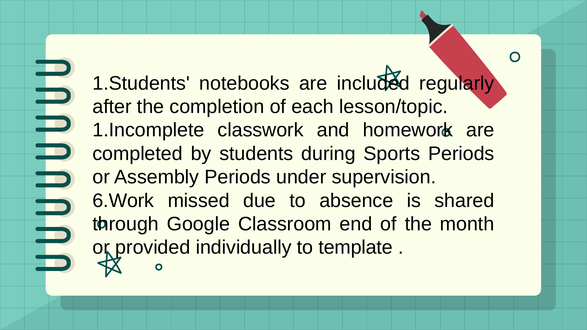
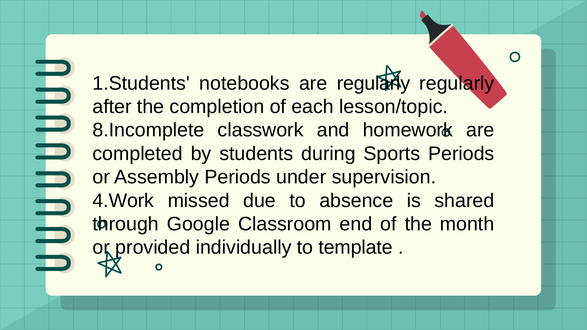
are included: included -> regularly (373, 83)
1.Incomplete: 1.Incomplete -> 8.Incomplete (148, 130)
6.Work: 6.Work -> 4.Work (123, 201)
